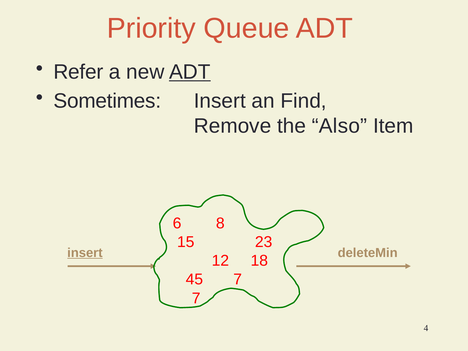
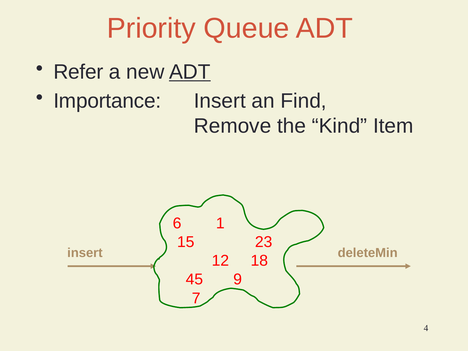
Sometimes: Sometimes -> Importance (107, 101)
Also: Also -> Kind (339, 126)
8: 8 -> 1 (220, 223)
insert underline: present -> none (85, 253)
45 7: 7 -> 9 (238, 280)
